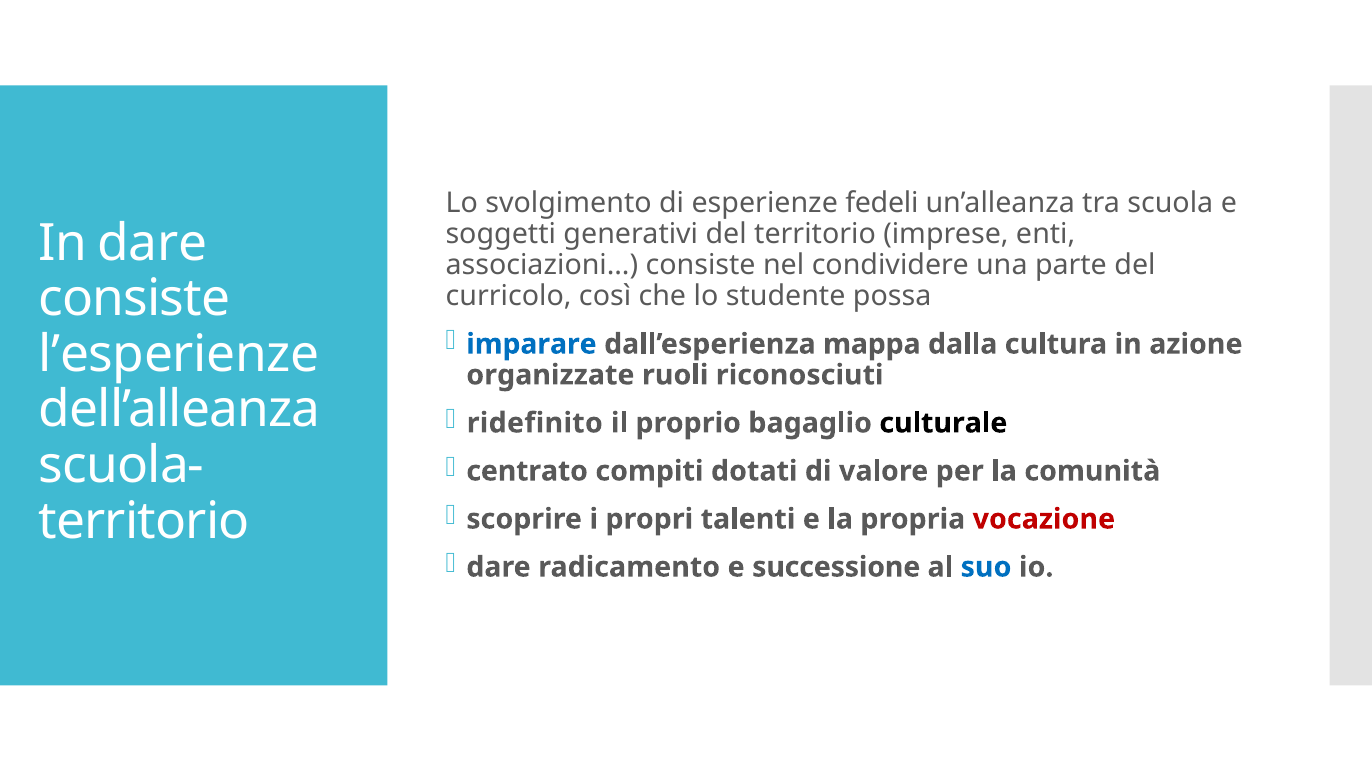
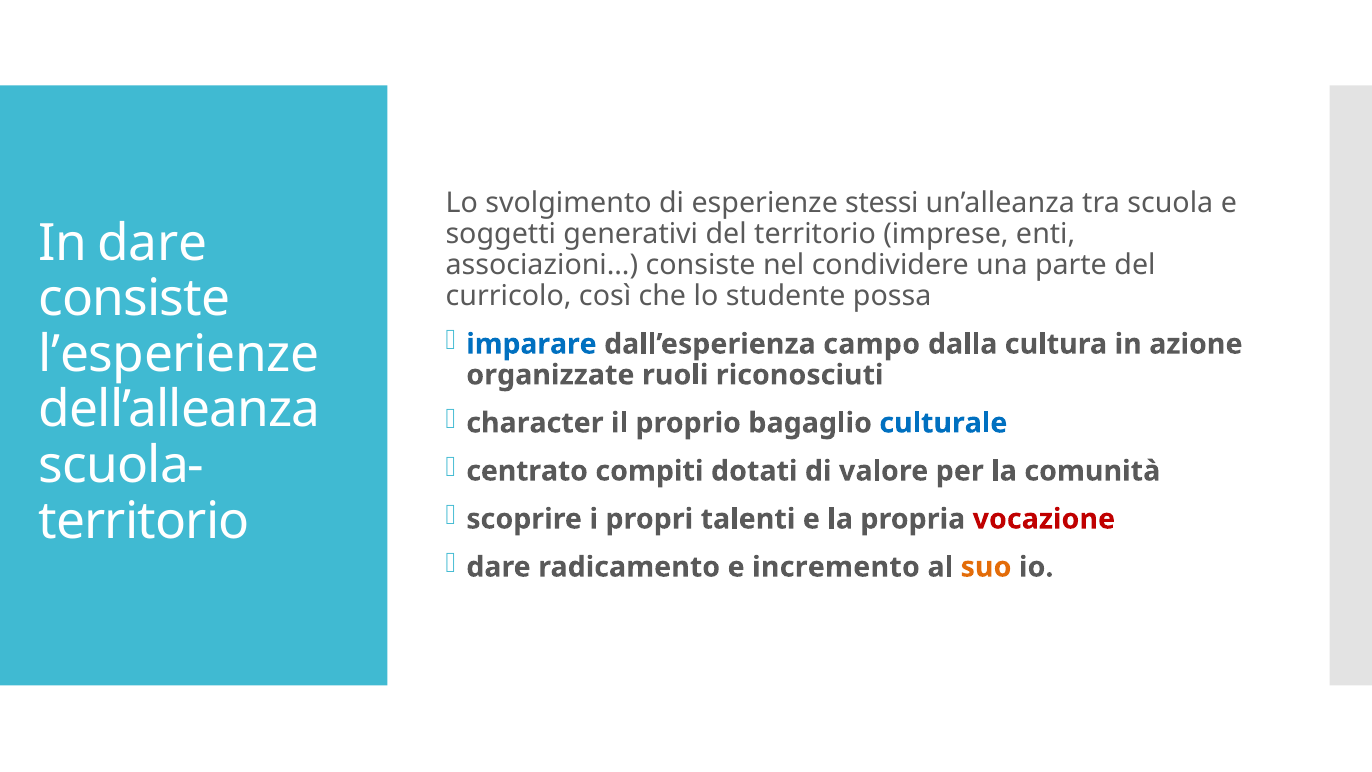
fedeli: fedeli -> stessi (882, 203)
mappa: mappa -> campo (872, 344)
ridefinito: ridefinito -> character (535, 423)
culturale colour: black -> blue (943, 423)
successione: successione -> incremento (836, 567)
suo colour: blue -> orange (986, 567)
